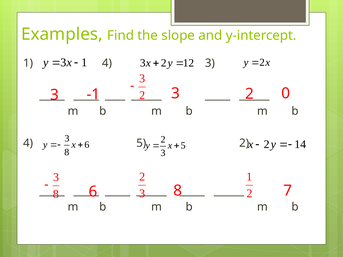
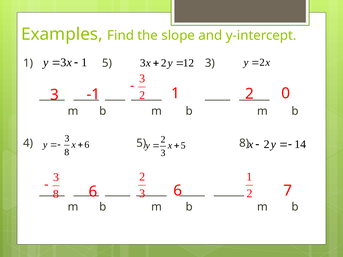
1 4: 4 -> 5 (107, 63)
3: 3 -> 1 (176, 93)
5 2: 2 -> 8 (244, 143)
8: 8 -> 6 (178, 191)
